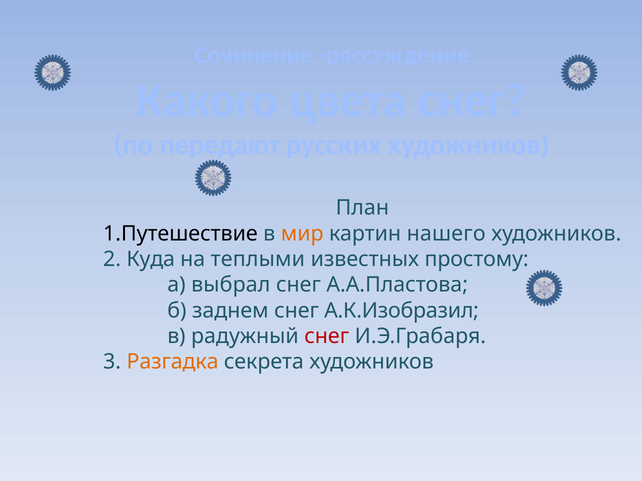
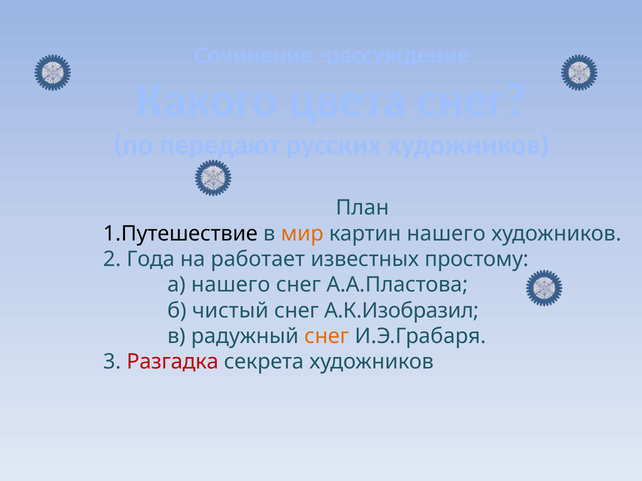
Куда: Куда -> Года (151, 259)
теплыми: теплыми -> работает (258, 259)
а выбрал: выбрал -> нашего (231, 285)
заднем: заднем -> чистый (230, 311)
снег colour: red -> orange (327, 336)
Разгадка colour: orange -> red (173, 362)
